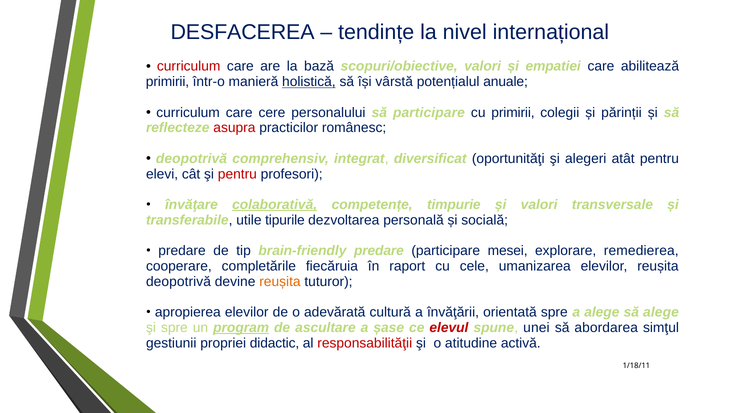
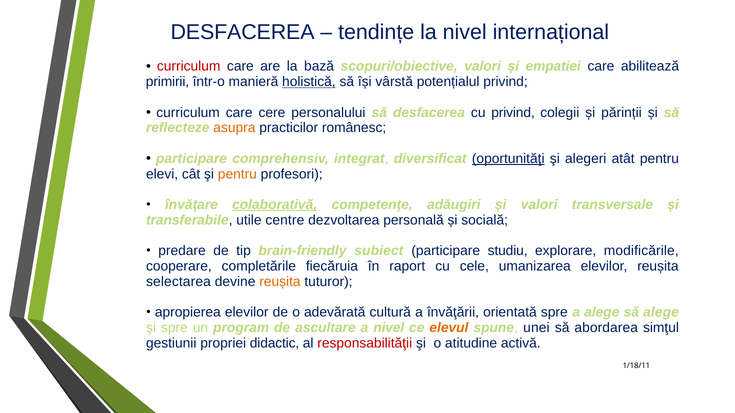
potențialul anuale: anuale -> privind (506, 82)
să participare: participare -> desfacerea (429, 113)
cu primirii: primirii -> privind (513, 113)
asupra colour: red -> orange (234, 128)
deopotrivă: deopotrivă -> participare (192, 159)
oportunităţi underline: none -> present (508, 159)
pentru colour: red -> orange (237, 174)
timpurie: timpurie -> adăugiri (454, 205)
tipurile: tipurile -> centre (285, 220)
brain-friendly predare: predare -> subiect (379, 251)
mesei: mesei -> studiu (508, 251)
remedierea: remedierea -> modificările (641, 251)
deopotrivă: deopotrivă -> selectarea (178, 282)
program underline: present -> none (241, 328)
a șase: șase -> nivel (389, 328)
elevul colour: red -> orange (449, 328)
